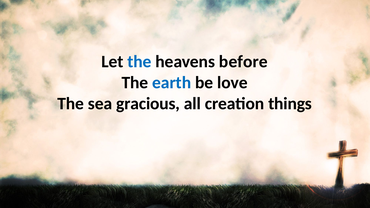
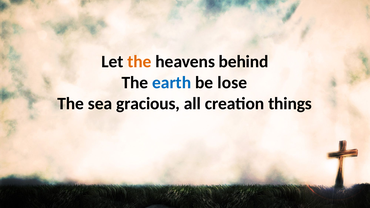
the colour: blue -> orange (139, 62)
before: before -> behind (244, 62)
love: love -> lose (232, 83)
